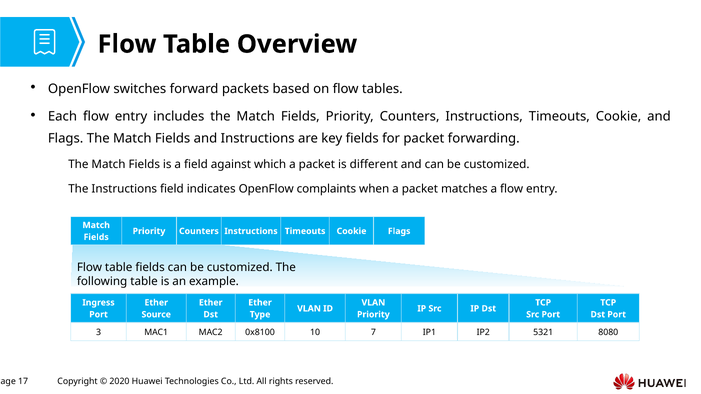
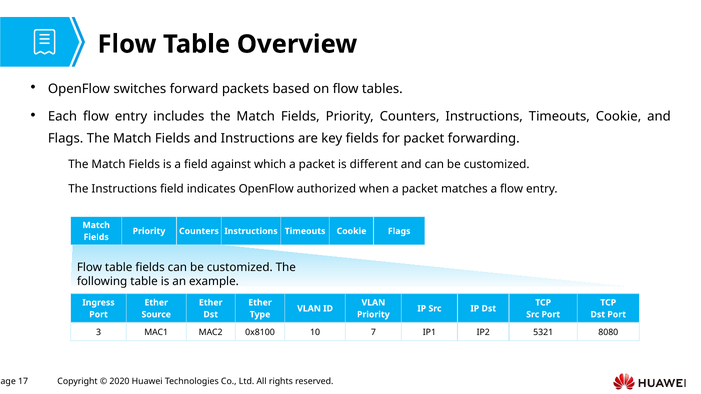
complaints: complaints -> authorized (326, 189)
